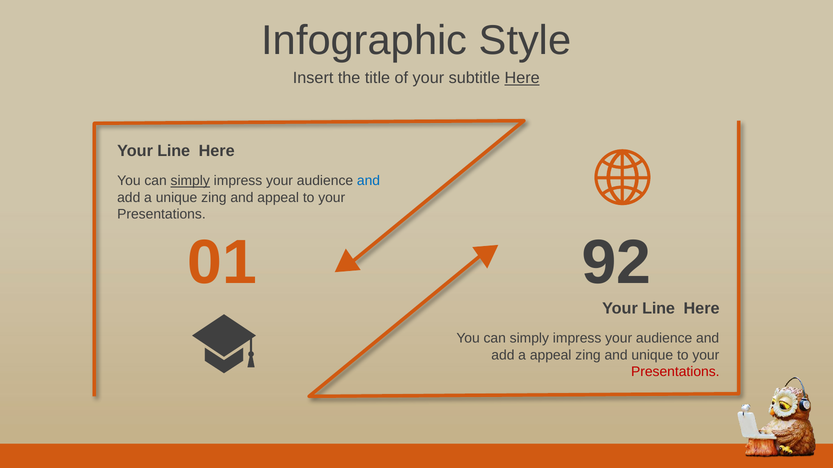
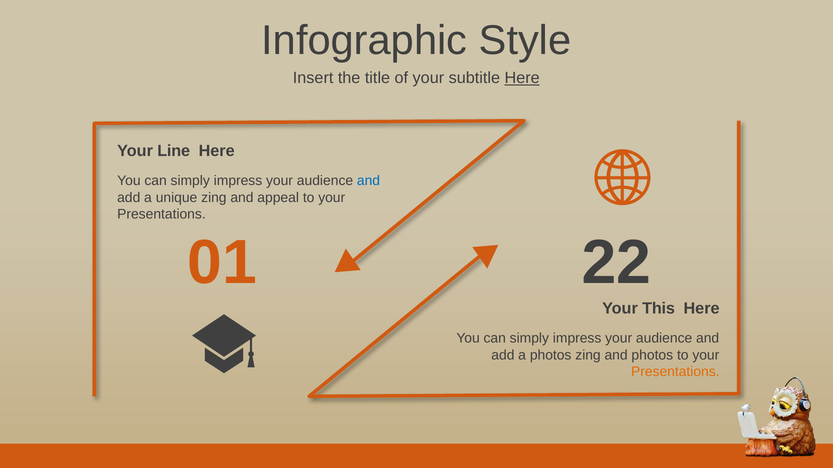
simply underline: present -> none (190, 181)
92: 92 -> 22 (616, 263)
Line: Line -> This (659, 309)
a appeal: appeal -> photos (551, 355)
and unique: unique -> photos (652, 355)
Presentations colour: red -> orange (675, 372)
